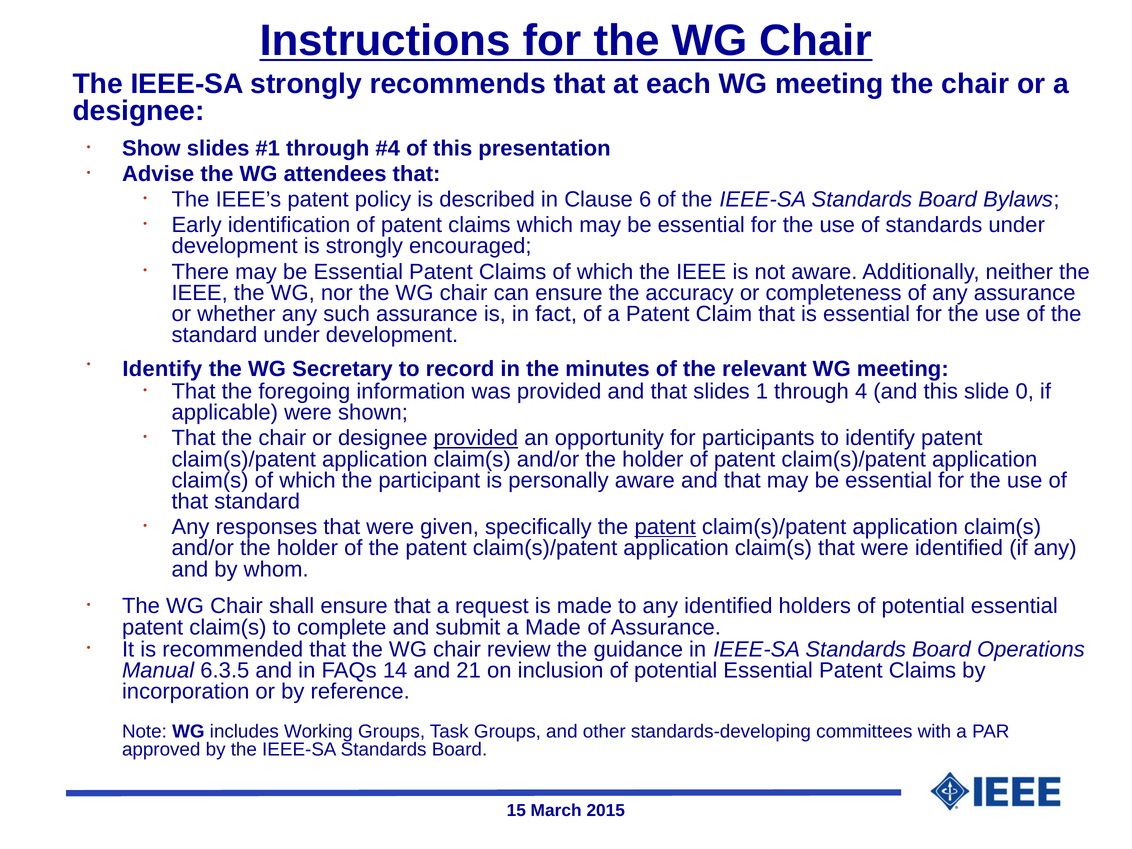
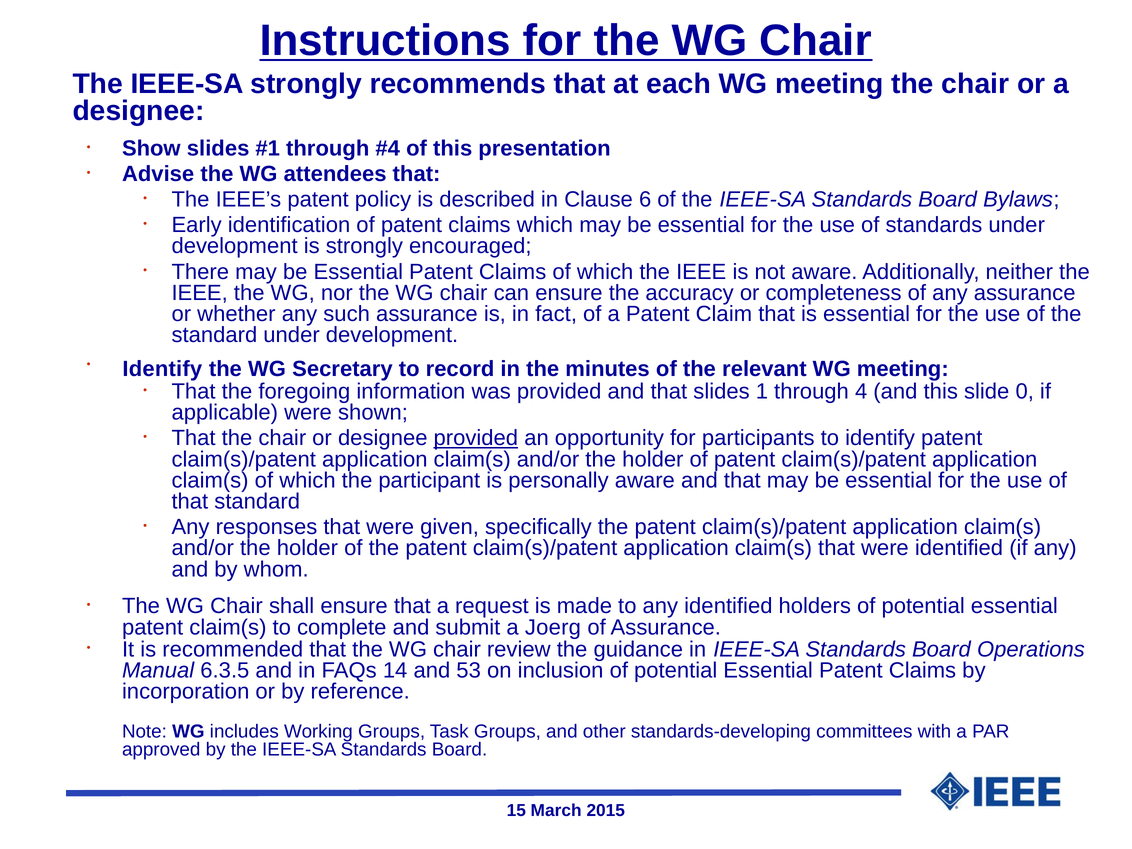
patent underline: present -> none (665, 527)
a Made: Made -> Joerg (553, 627)
21: 21 -> 53 (469, 671)
